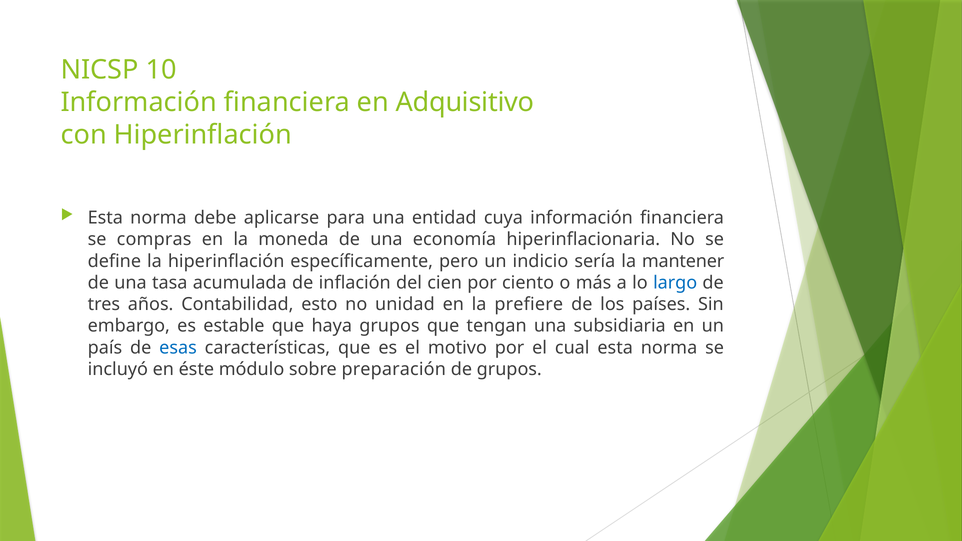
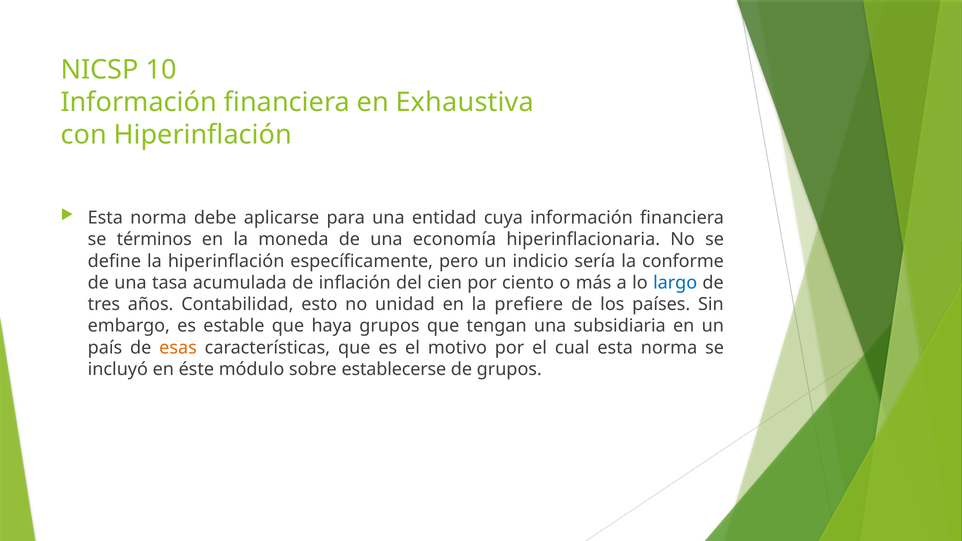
Adquisitivo: Adquisitivo -> Exhaustiva (465, 102)
compras: compras -> términos (154, 239)
mantener: mantener -> conforme (683, 261)
esas colour: blue -> orange (178, 348)
preparación: preparación -> establecerse (394, 369)
